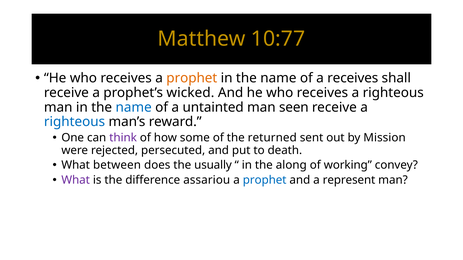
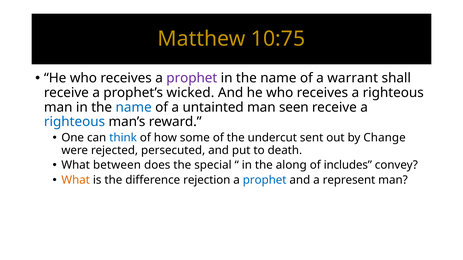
10:77: 10:77 -> 10:75 (278, 39)
prophet colour: orange -> purple (192, 78)
a receives: receives -> warrant (353, 78)
think colour: purple -> blue (123, 138)
returned: returned -> undercut (272, 138)
Mission: Mission -> Change (385, 138)
usually: usually -> special (213, 165)
working: working -> includes (348, 165)
What colour: purple -> orange (76, 180)
assariou: assariou -> rejection (207, 180)
